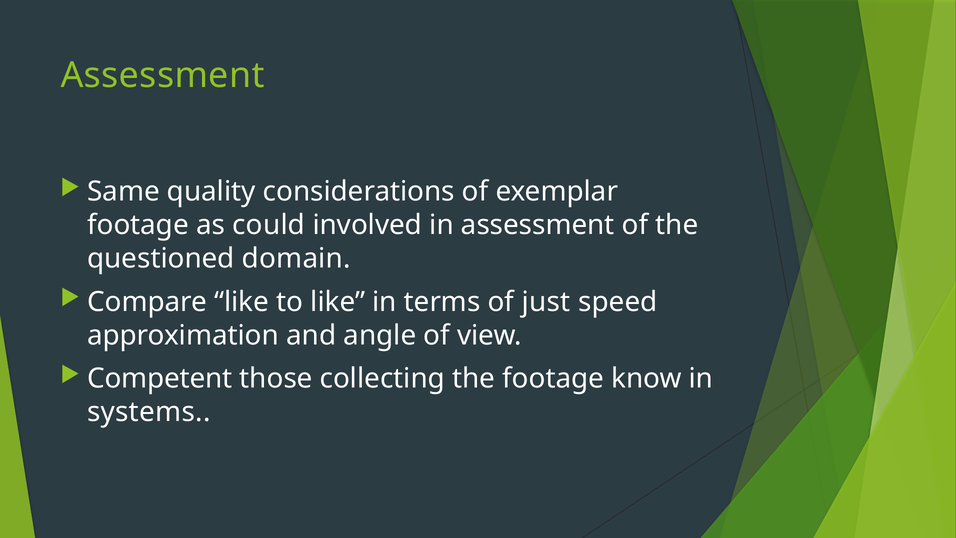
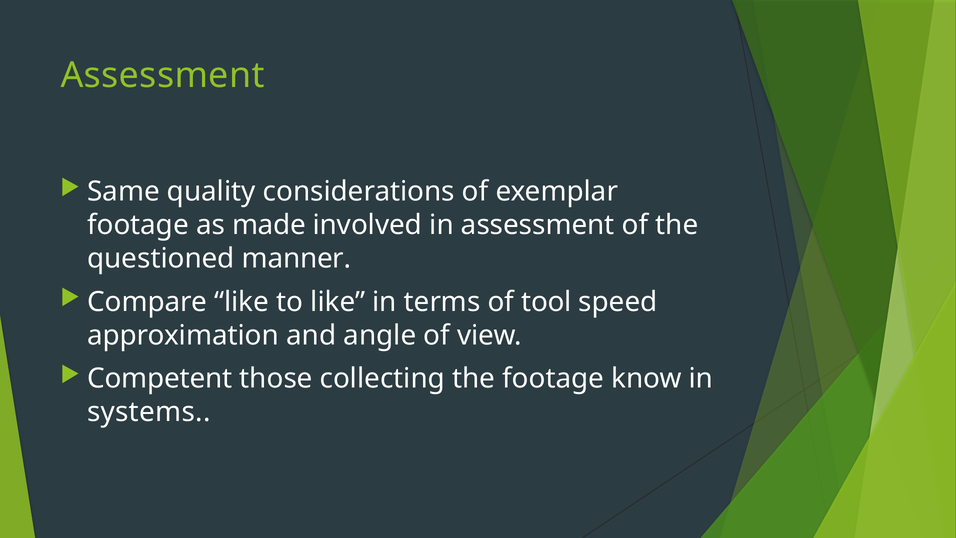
could: could -> made (269, 225)
domain: domain -> manner (297, 258)
just: just -> tool (546, 302)
